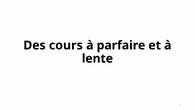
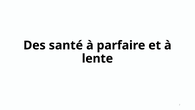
cours: cours -> santé (66, 45)
